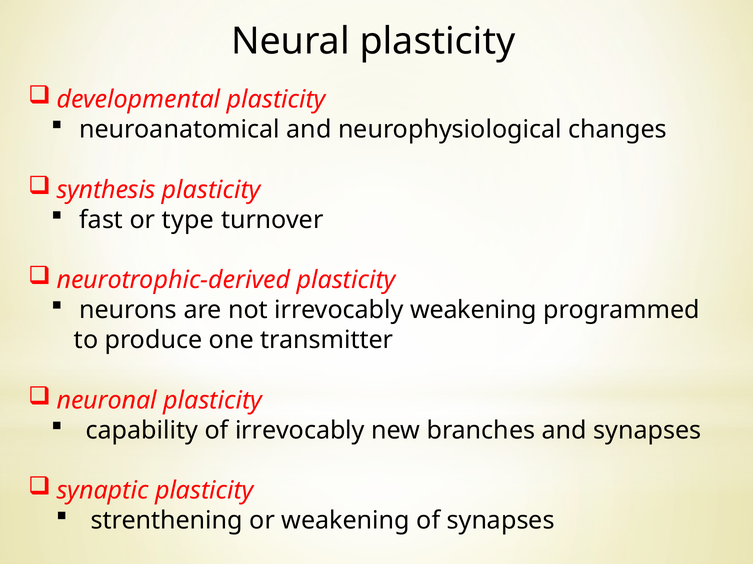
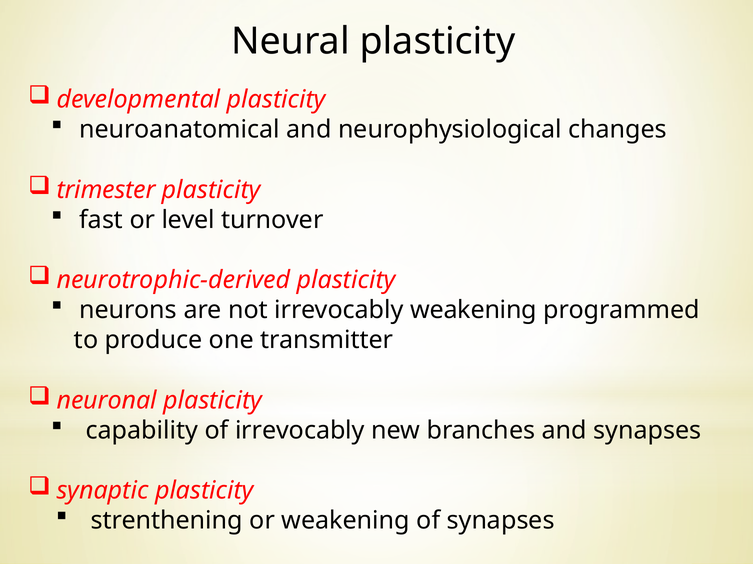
synthesis: synthesis -> trimester (106, 190)
type: type -> level (188, 220)
